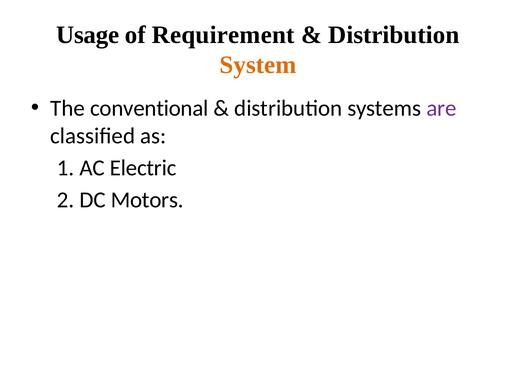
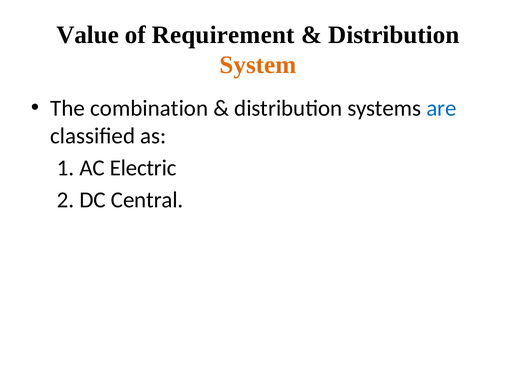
Usage: Usage -> Value (88, 35)
conventional: conventional -> combination (149, 108)
are colour: purple -> blue (441, 108)
Motors: Motors -> Central (147, 200)
